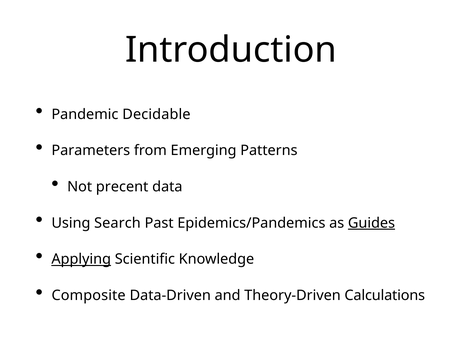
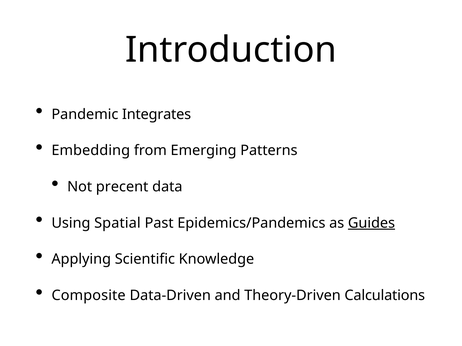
Decidable: Decidable -> Integrates (157, 114)
Parameters: Parameters -> Embedding (91, 151)
Search: Search -> Spatial (117, 223)
Applying underline: present -> none (81, 260)
